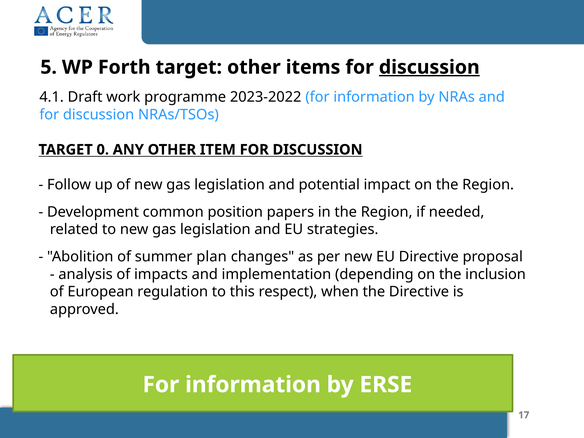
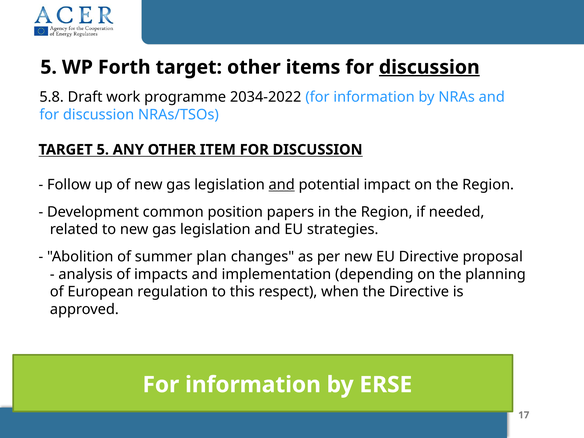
4.1: 4.1 -> 5.8 (52, 97)
2023-2022: 2023-2022 -> 2034-2022 (266, 97)
TARGET 0: 0 -> 5 (103, 150)
and underline: none -> present (282, 185)
inclusion: inclusion -> planning (496, 274)
